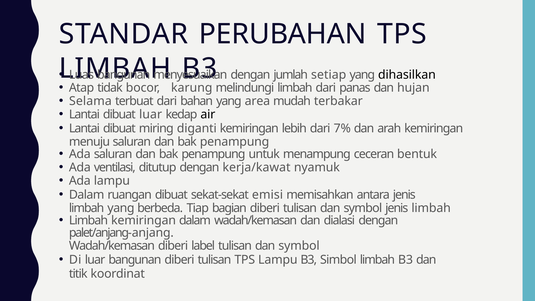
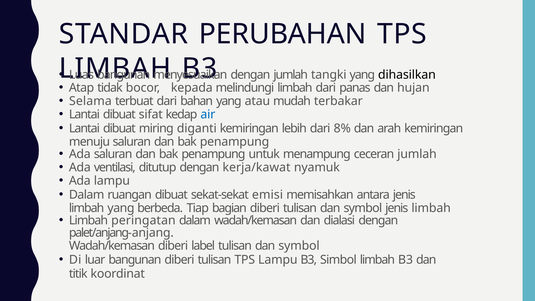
setiap: setiap -> tangki (329, 75)
karung: karung -> kepada (192, 88)
area: area -> atau (257, 101)
dibuat luar: luar -> sifat (151, 114)
air colour: black -> blue (208, 114)
7%: 7% -> 8% (342, 129)
ceceran bentuk: bentuk -> jumlah (417, 154)
Limbah kemiringan: kemiringan -> peringatan (143, 220)
